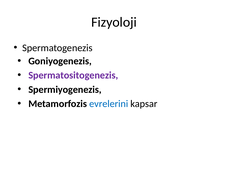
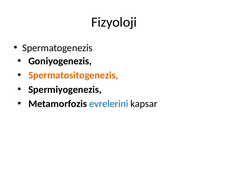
Spermatositogenezis colour: purple -> orange (73, 75)
